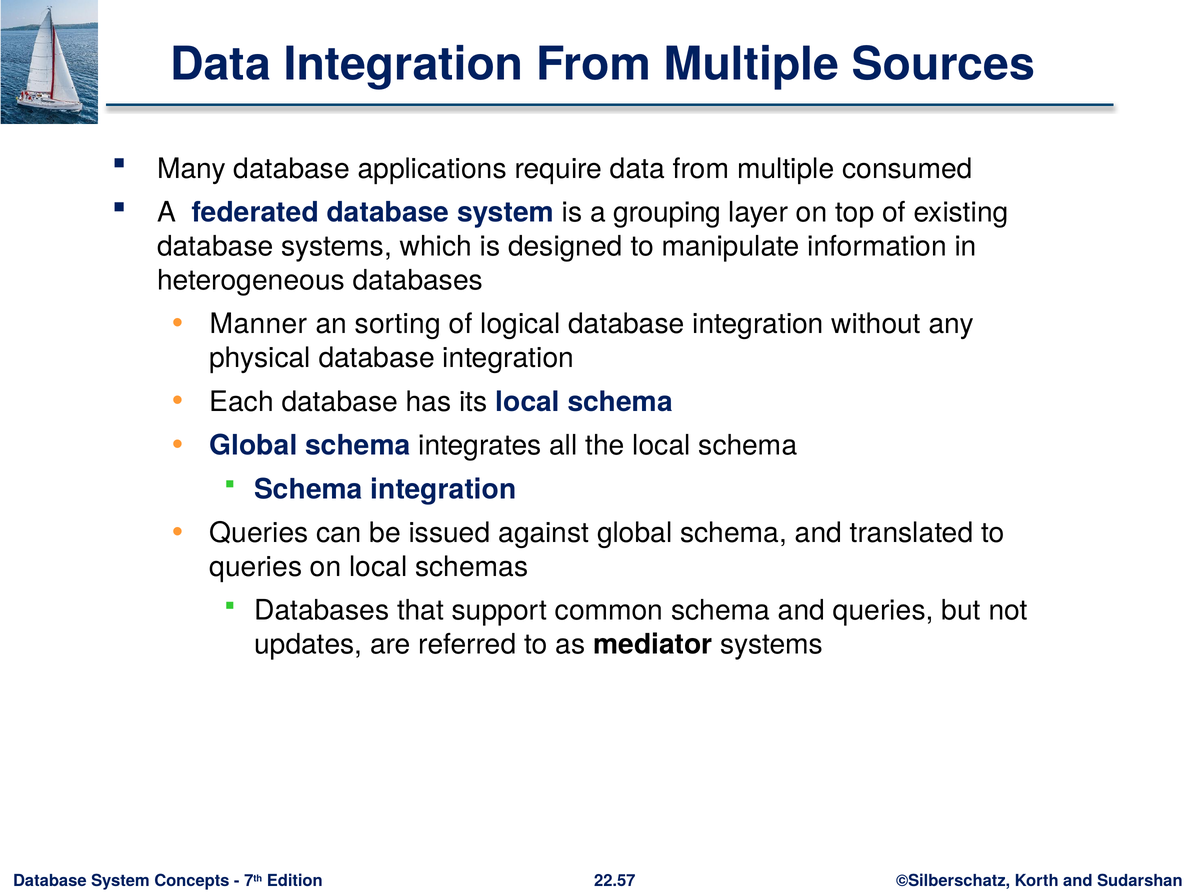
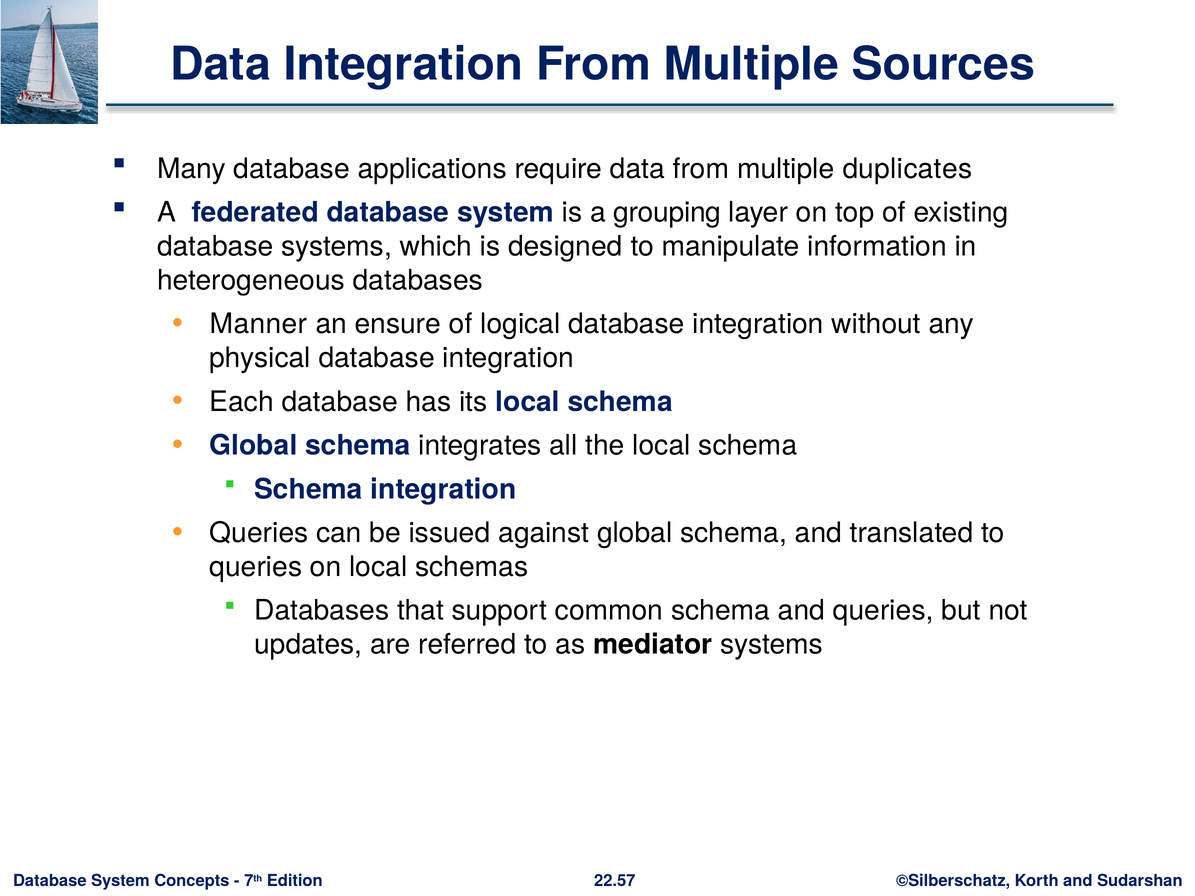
consumed: consumed -> duplicates (907, 169)
sorting: sorting -> ensure (398, 324)
